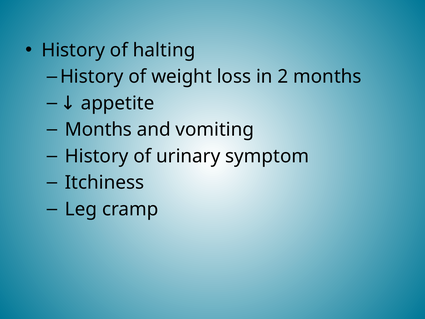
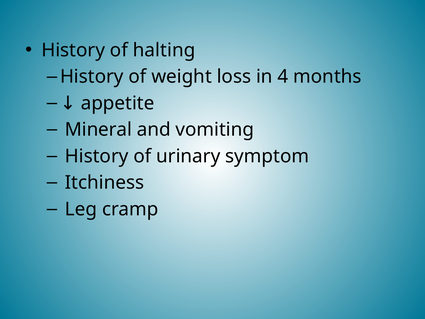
2: 2 -> 4 (283, 77)
Months: Months -> Mineral (98, 130)
